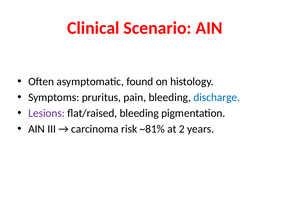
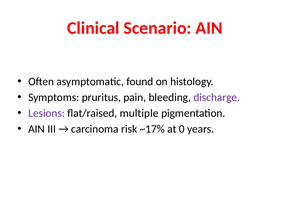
discharge colour: blue -> purple (217, 97)
flat/raised bleeding: bleeding -> multiple (139, 113)
~81%: ~81% -> ~17% (152, 129)
2: 2 -> 0 (182, 129)
